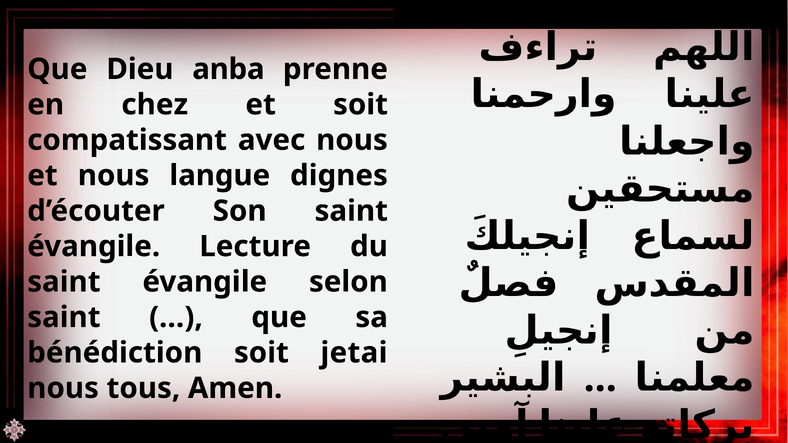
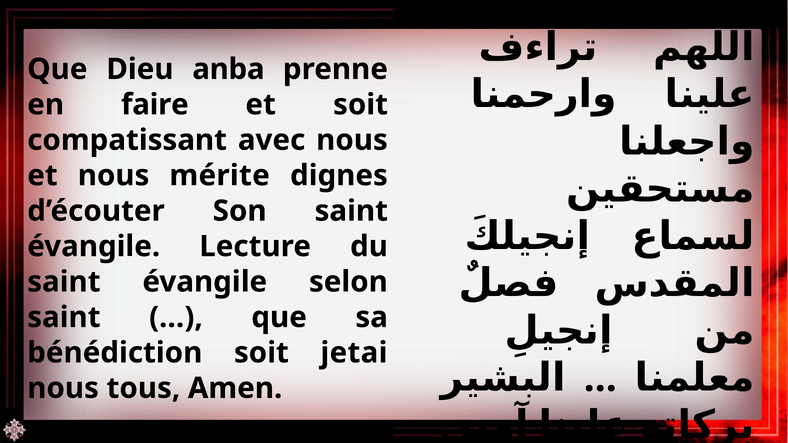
chez: chez -> faire (155, 105)
langue: langue -> mérite (220, 176)
